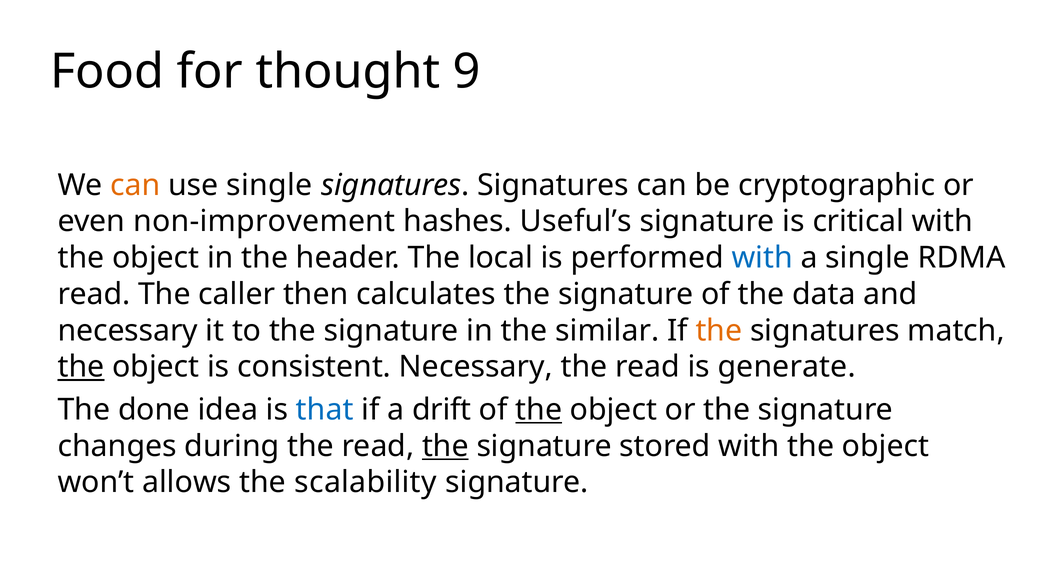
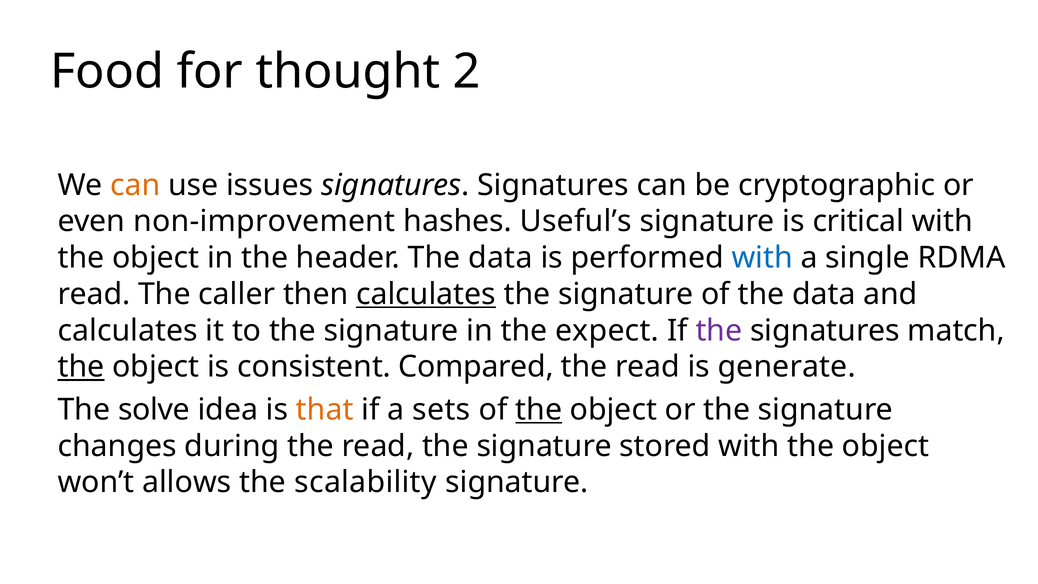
9: 9 -> 2 (467, 72)
use single: single -> issues (270, 185)
header The local: local -> data (500, 258)
calculates underline: none -> present (426, 294)
necessary: necessary -> calculates (128, 330)
similar: similar -> expect (607, 330)
the colour: orange -> purple (719, 330)
consistent Necessary: Necessary -> Compared (476, 367)
done: done -> solve (154, 410)
that colour: blue -> orange (325, 410)
drift: drift -> sets (441, 410)
the underline: present -> none (445, 446)
